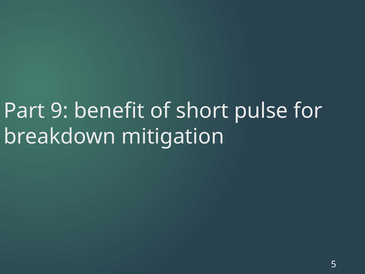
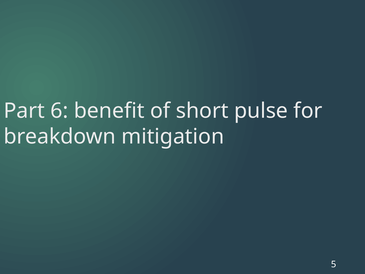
9: 9 -> 6 (59, 111)
